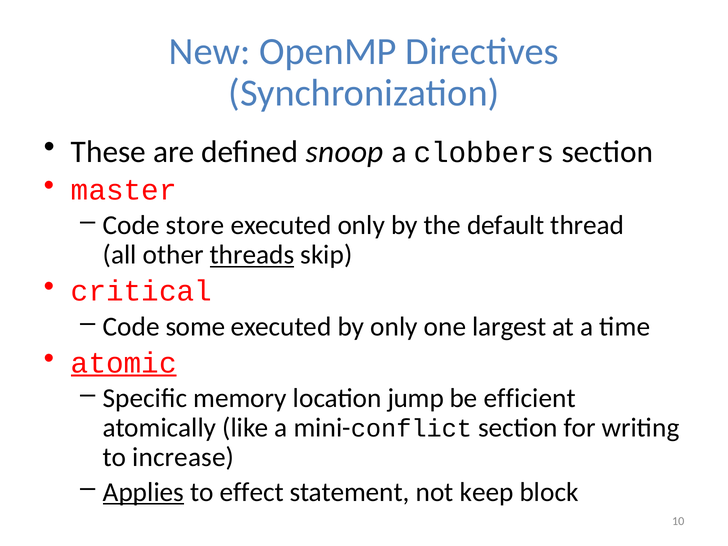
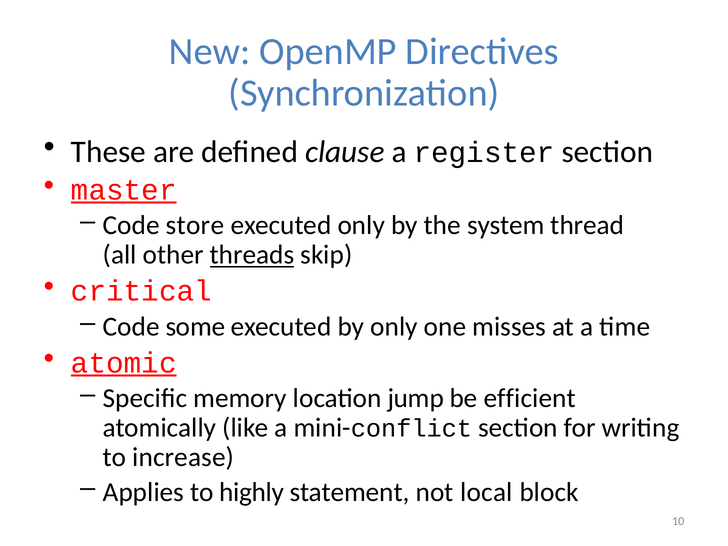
snoop: snoop -> clause (345, 152)
clobbers: clobbers -> register (484, 153)
master underline: none -> present (124, 190)
default: default -> system (506, 225)
largest: largest -> misses (509, 327)
Applies underline: present -> none (143, 492)
effect: effect -> highly (252, 492)
keep: keep -> local (486, 492)
